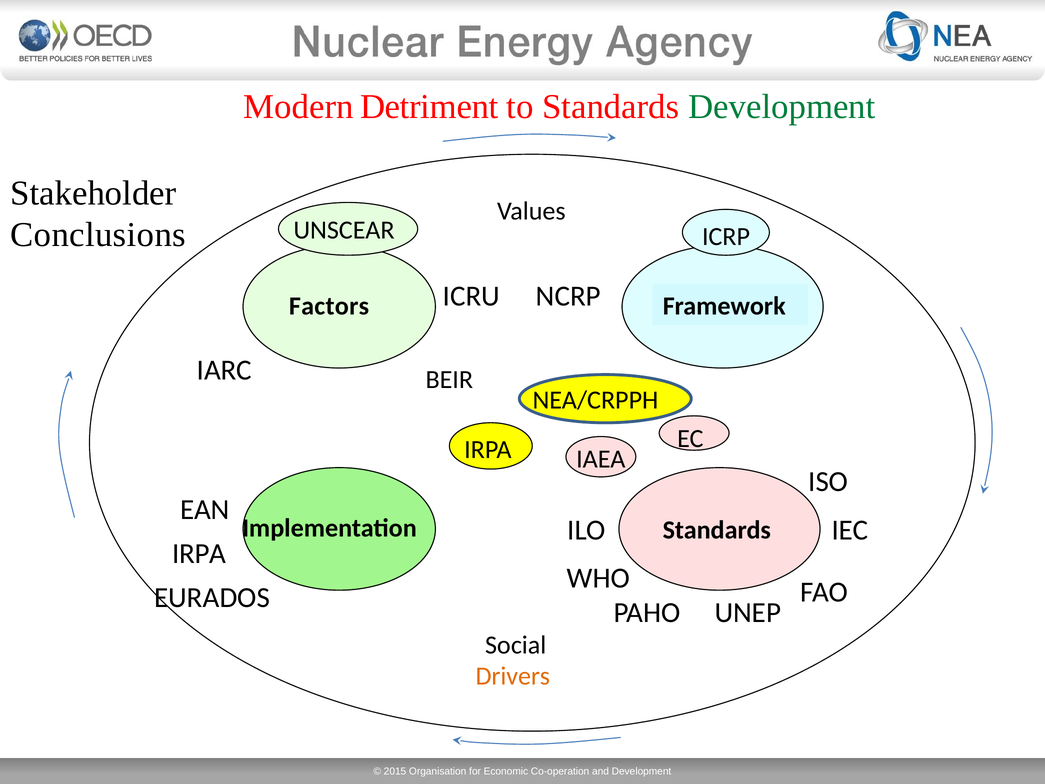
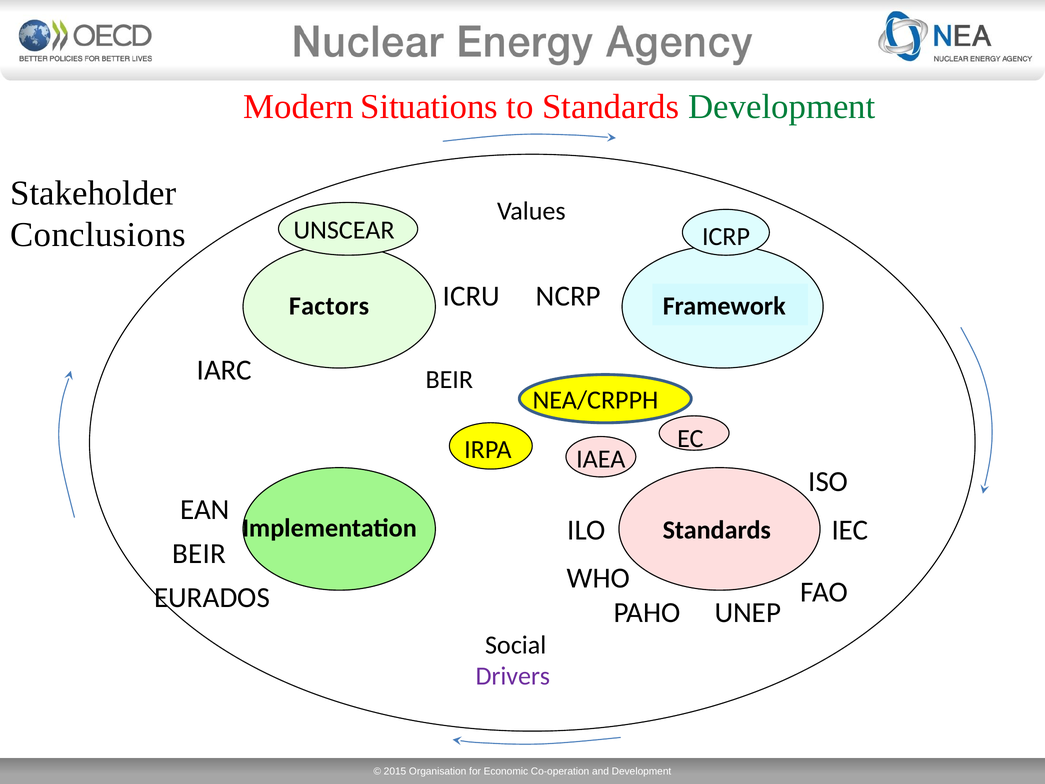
Detriment: Detriment -> Situations (429, 107)
IRPA: IRPA -> BEIR (199, 554)
Drivers colour: orange -> purple (513, 676)
